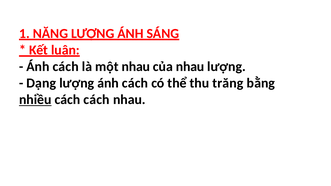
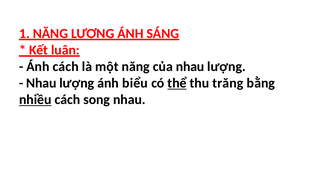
một nhau: nhau -> năng (136, 67)
Dạng: Dạng -> Nhau (41, 83)
lượng ánh cách: cách -> biểu (135, 83)
thể underline: none -> present (177, 83)
cách cách: cách -> song (97, 100)
